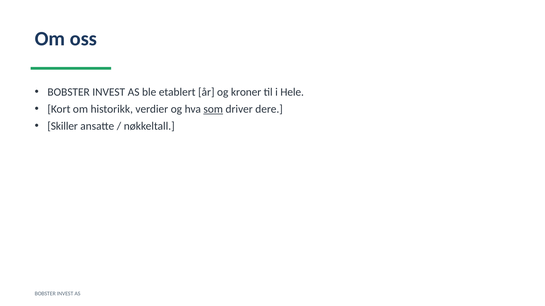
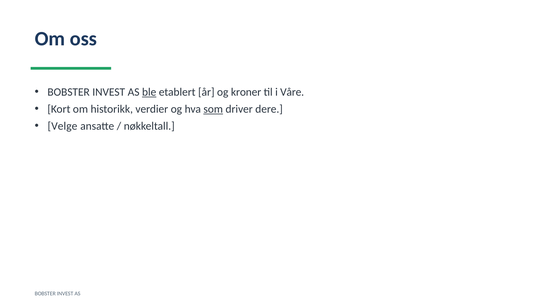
ble underline: none -> present (149, 92)
Hele: Hele -> Våre (292, 92)
Skiller: Skiller -> Velge (63, 126)
